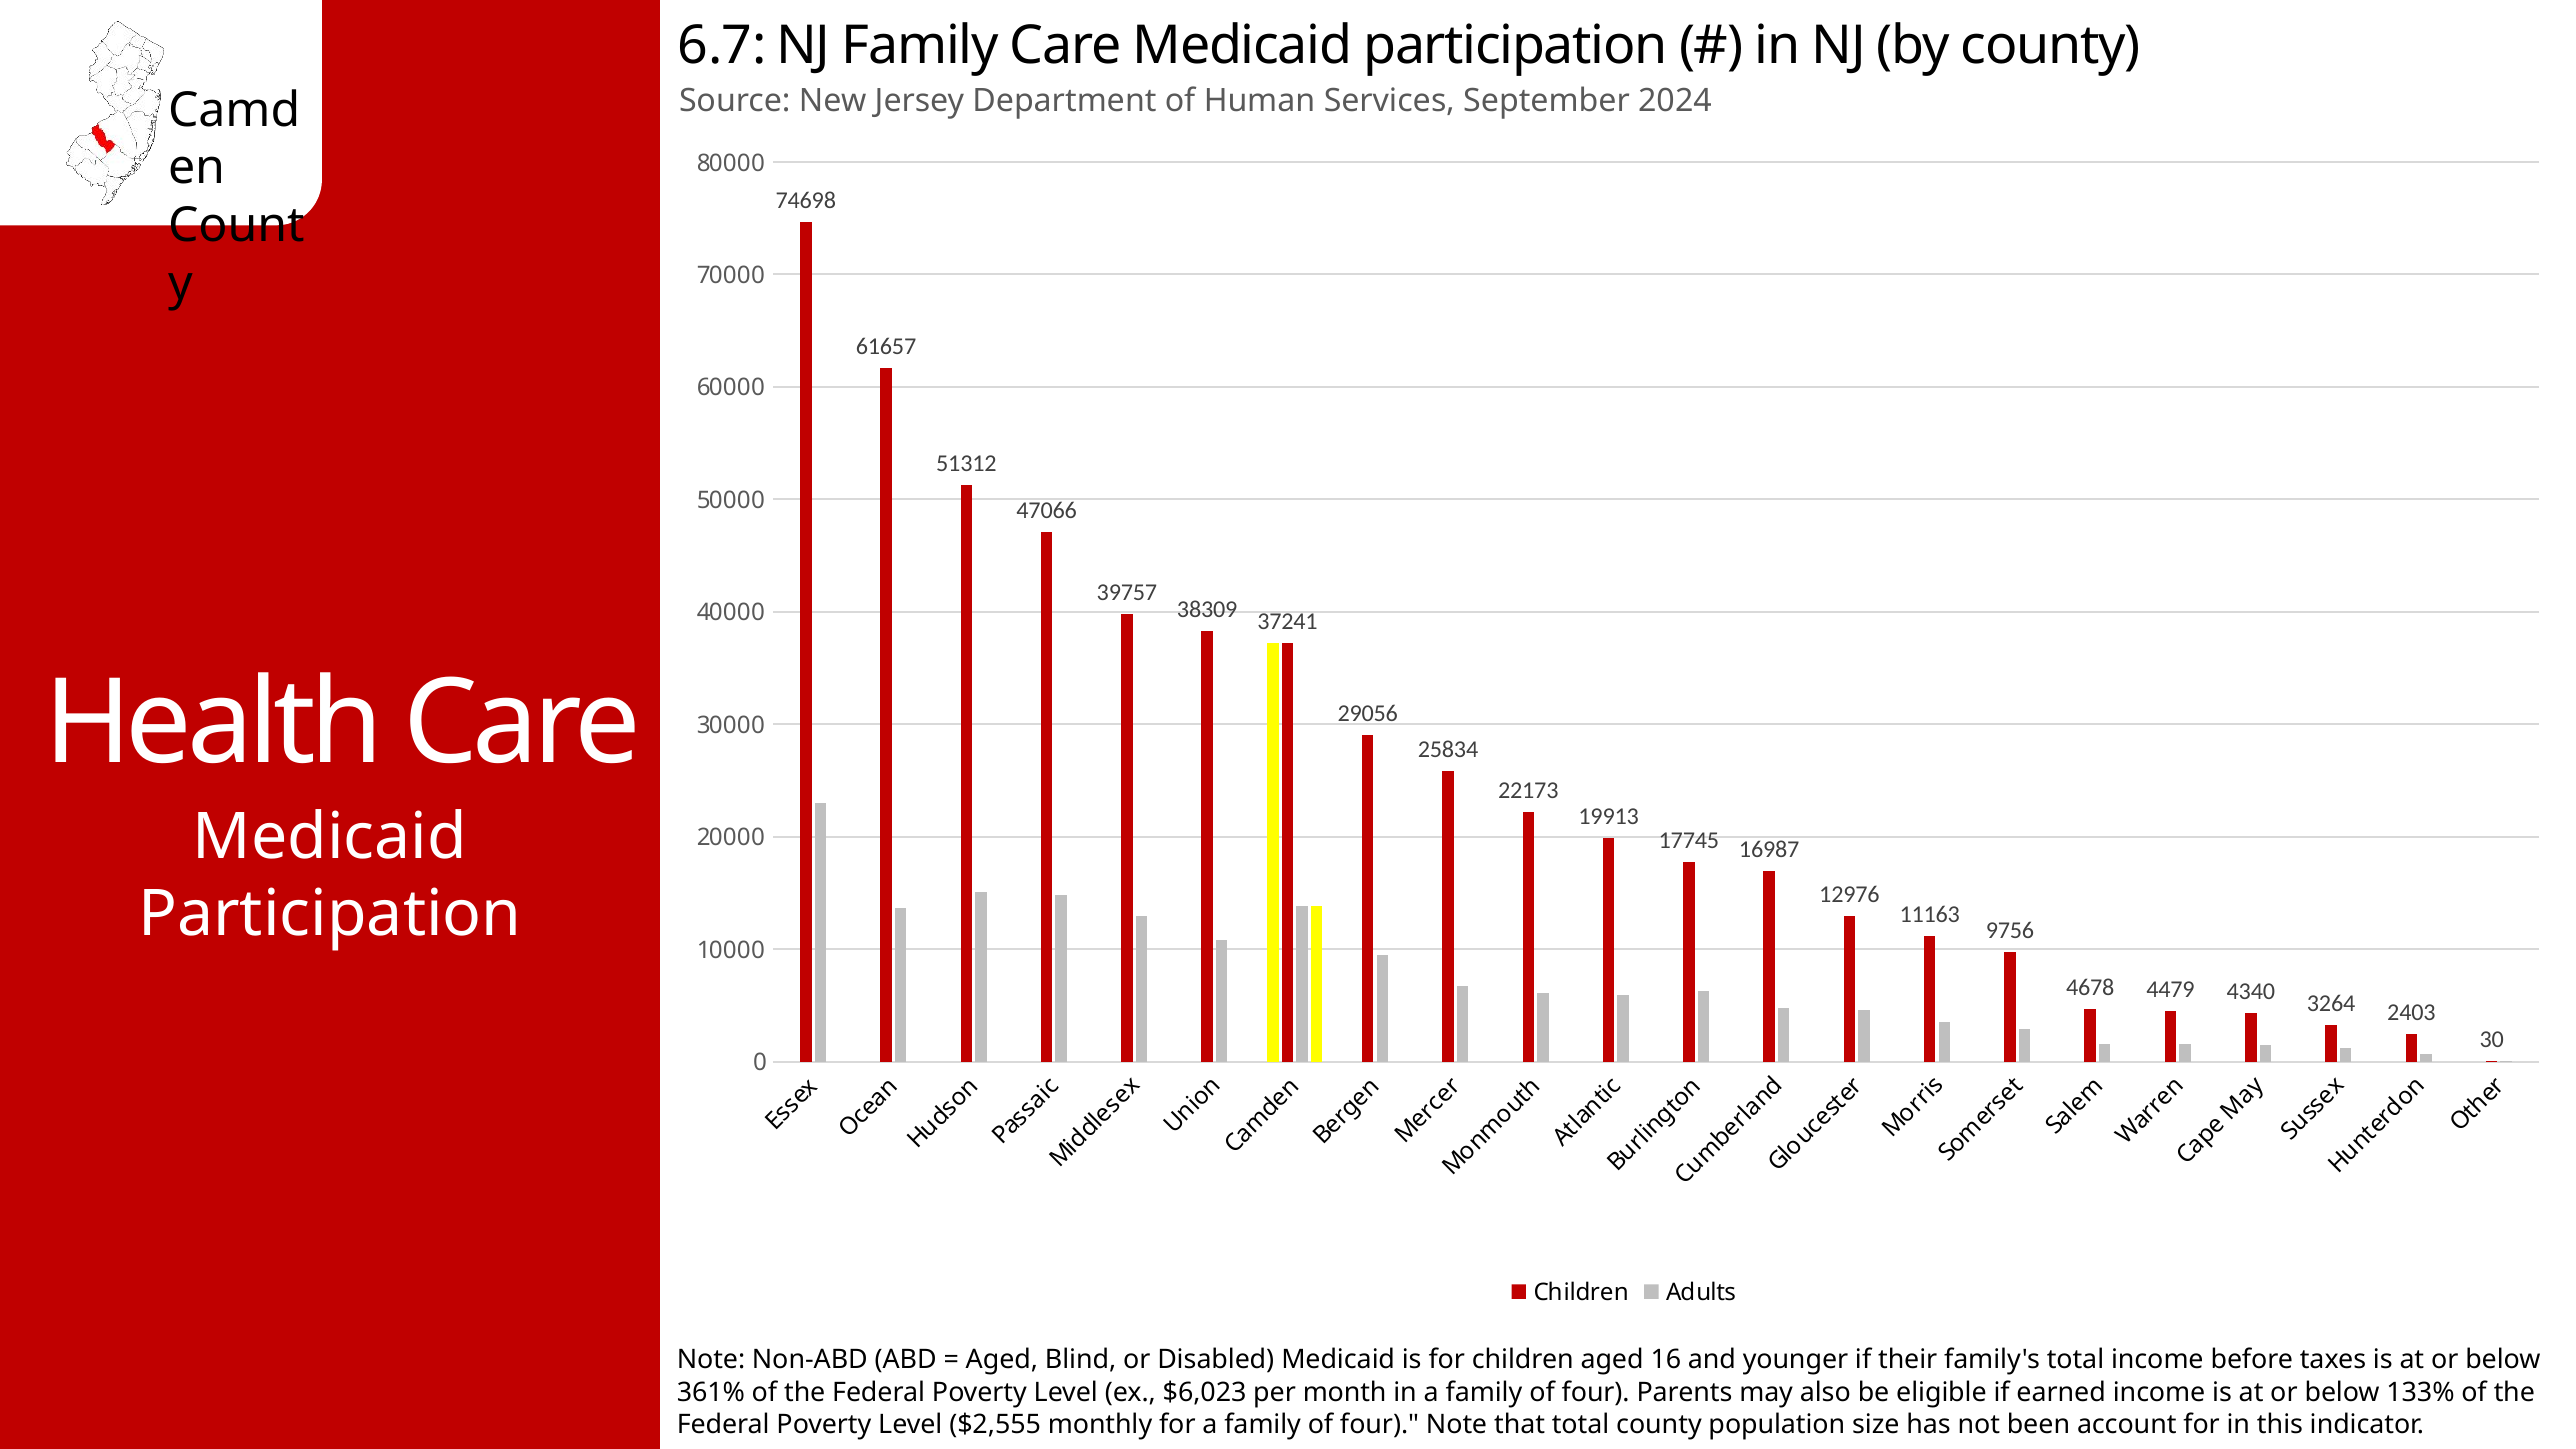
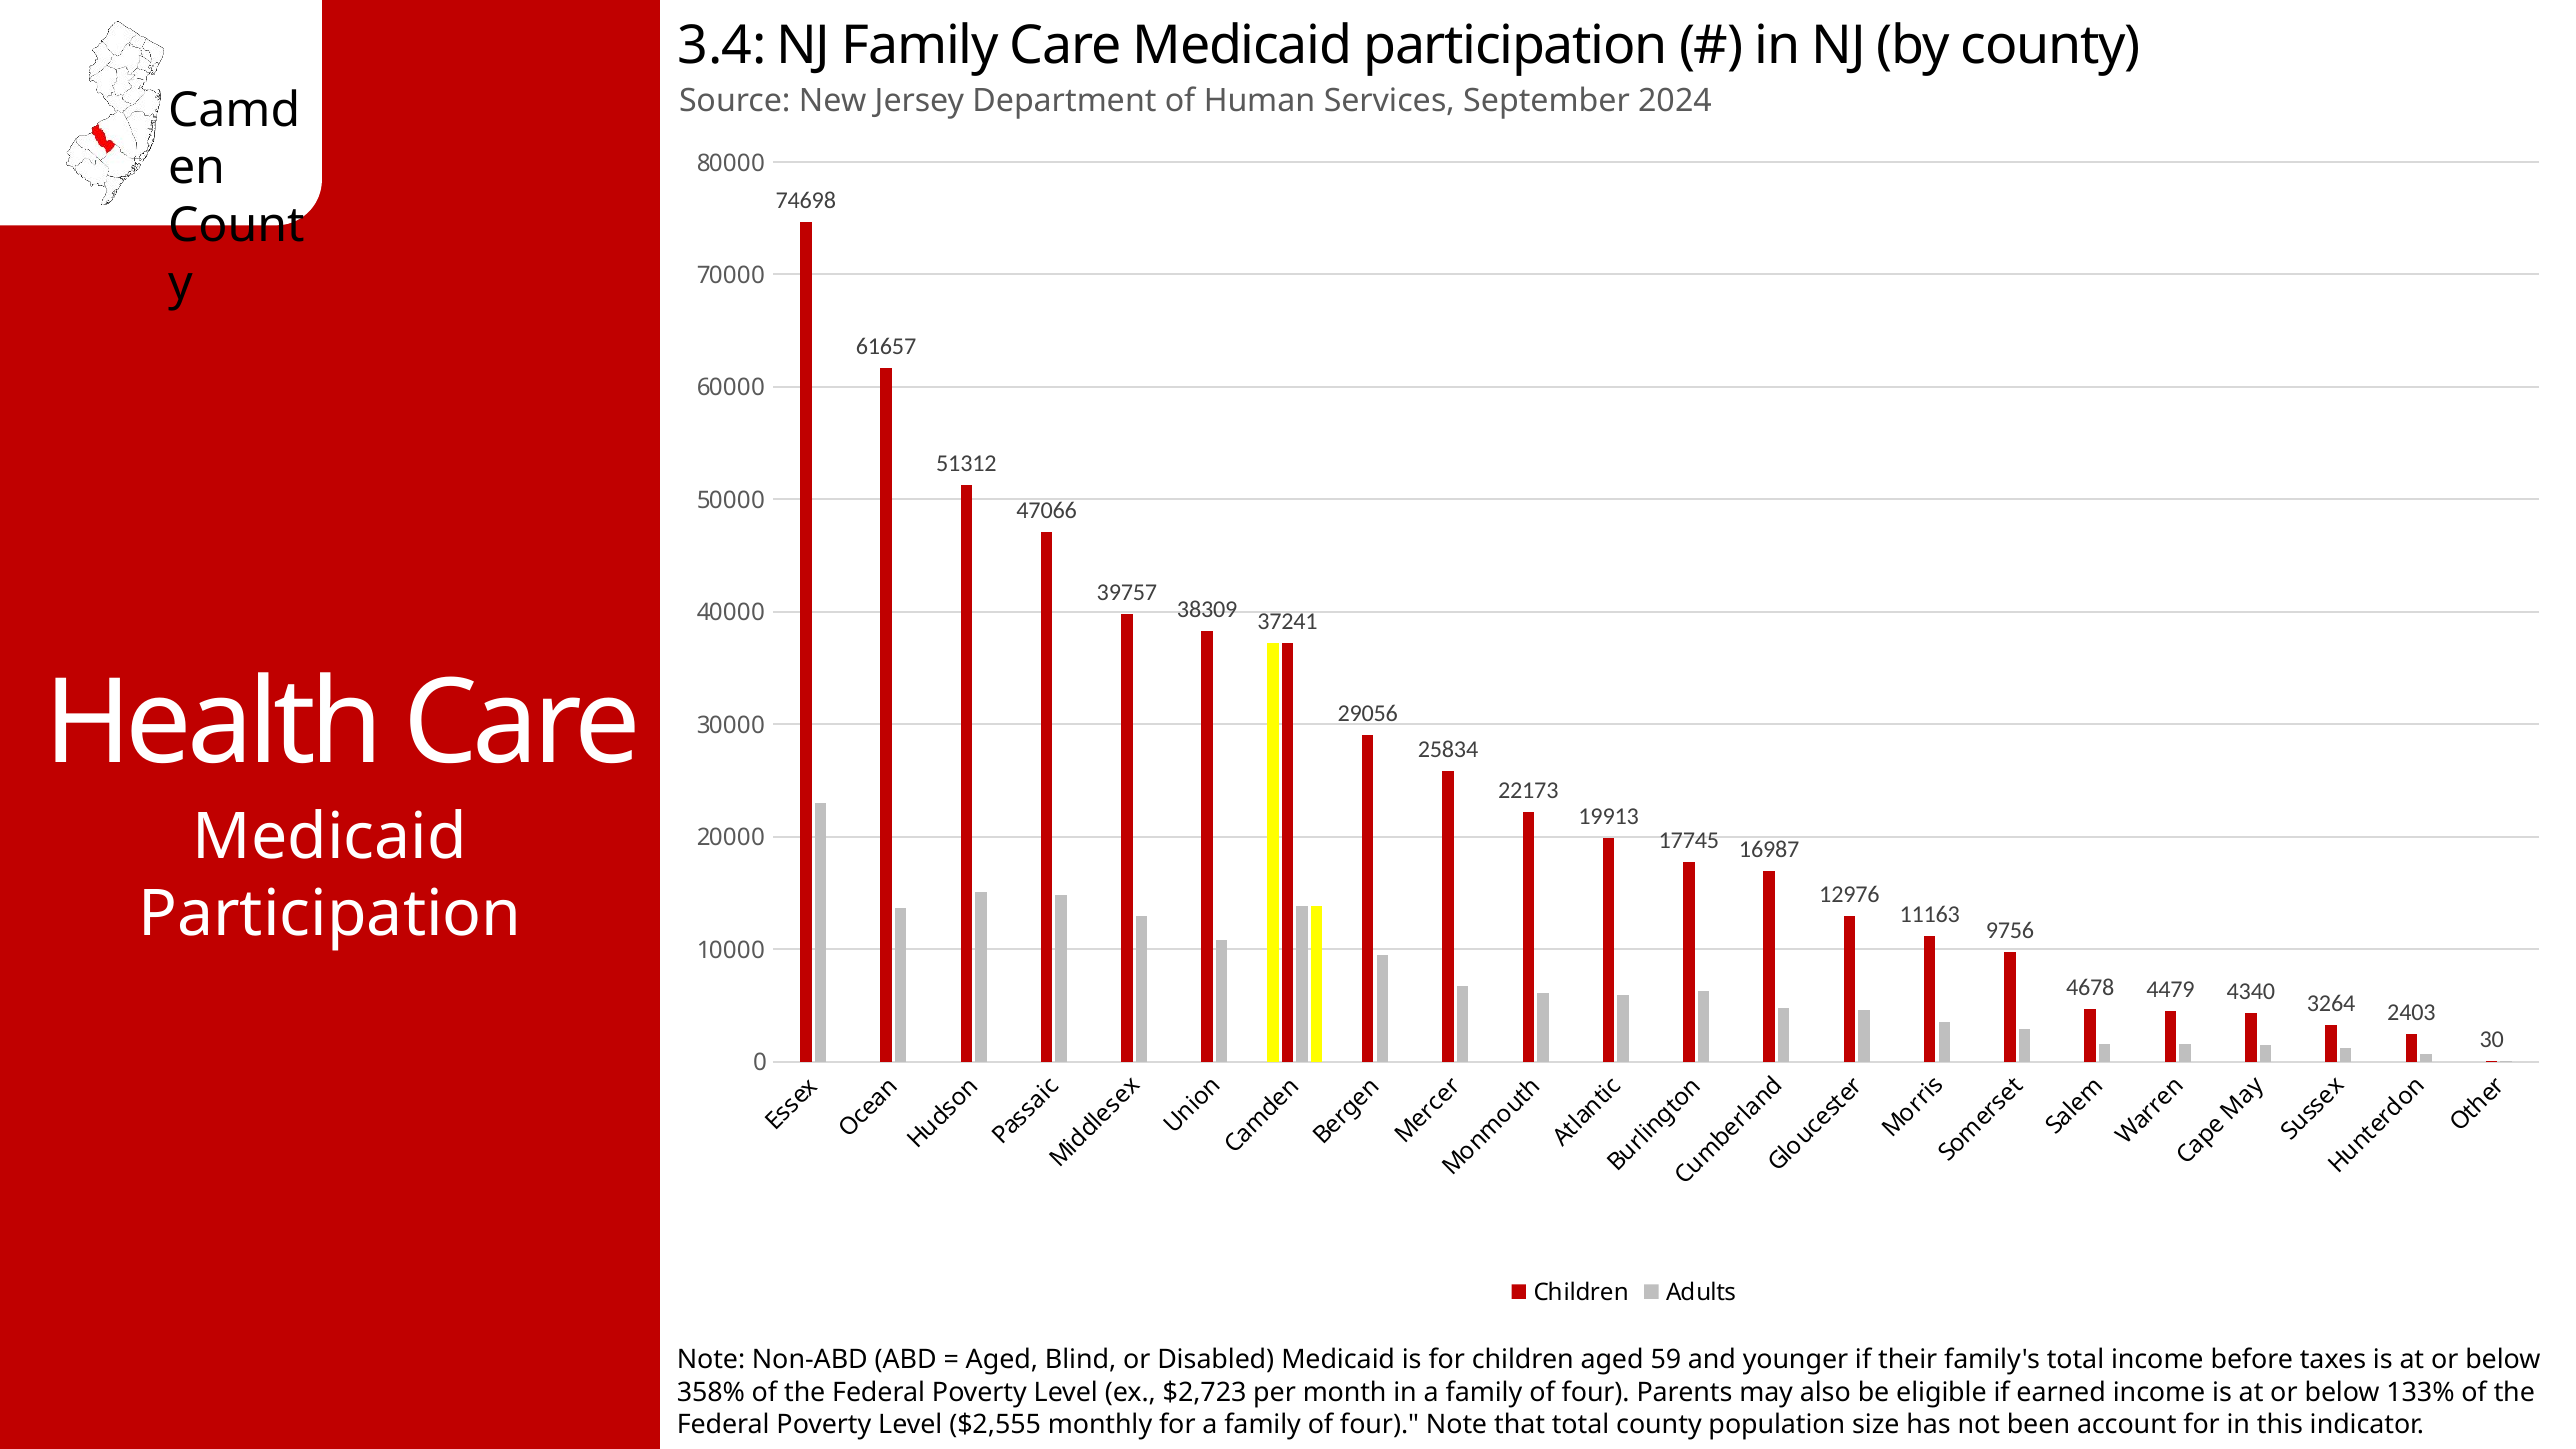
6.7: 6.7 -> 3.4 (722, 45)
16: 16 -> 59 (1666, 1360)
361%: 361% -> 358% (711, 1392)
$6,023: $6,023 -> $2,723 (1205, 1392)
